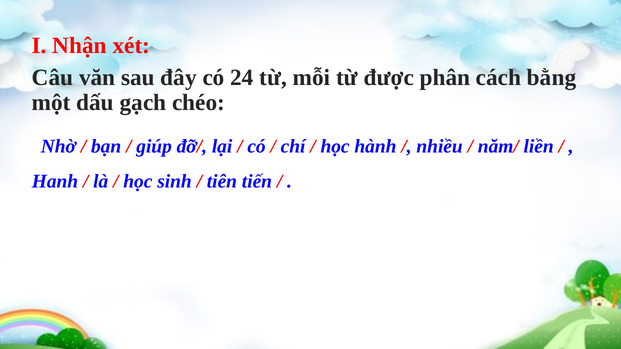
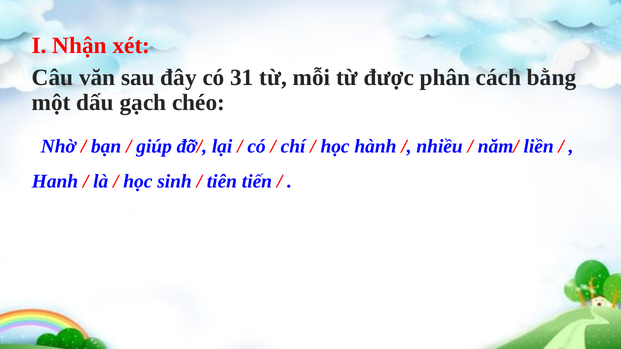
24: 24 -> 31 (242, 77)
